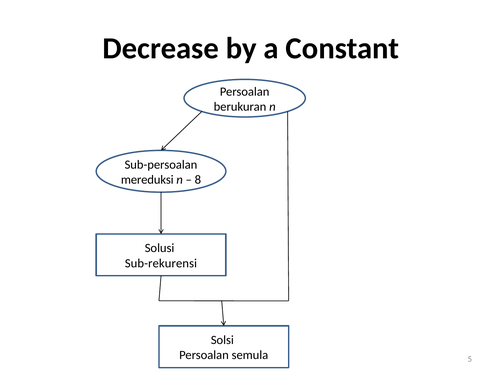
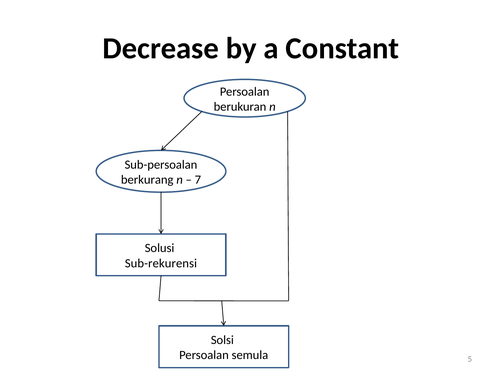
mereduksi: mereduksi -> berkurang (147, 180)
8: 8 -> 7 (198, 180)
